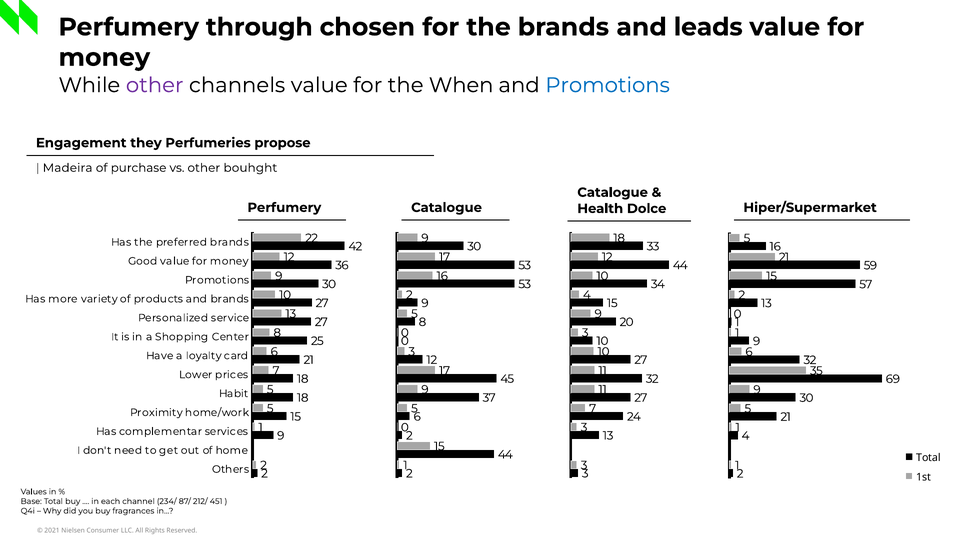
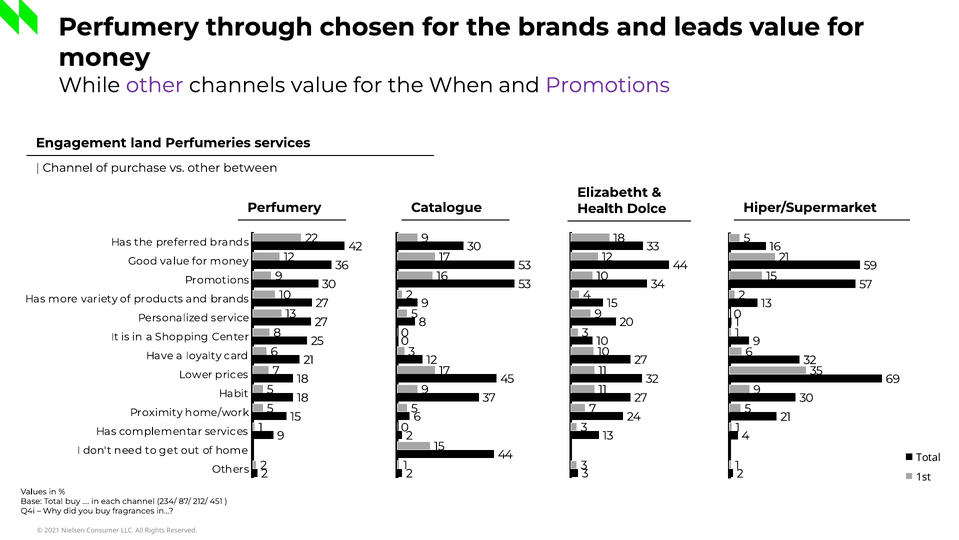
Promotions colour: blue -> purple (608, 85)
they: they -> land (146, 143)
Perfumeries propose: propose -> services (282, 143)
Madeira: Madeira -> Channel (68, 168)
bouhght: bouhght -> between (250, 168)
Catalogue: Catalogue -> Elizabetht (613, 192)
